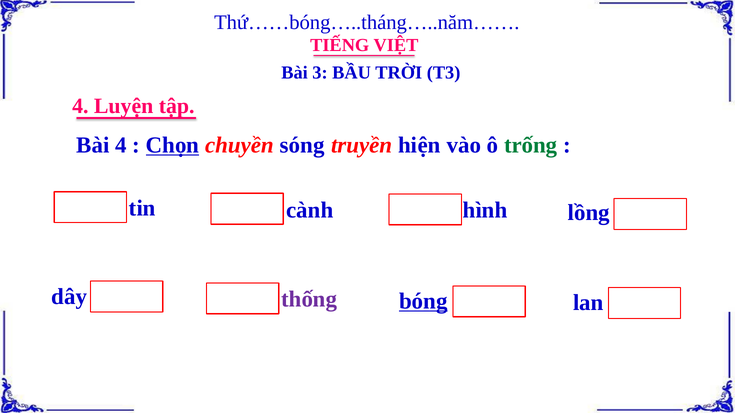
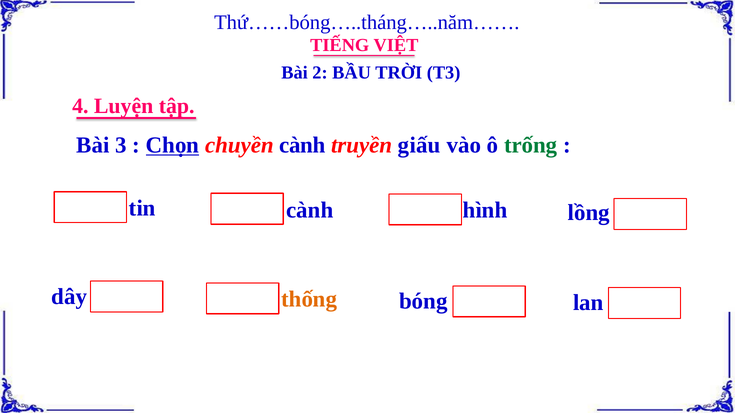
3: 3 -> 2 (320, 73)
Bài 4: 4 -> 3 (121, 145)
sóng: sóng -> cành (302, 145)
hiện: hiện -> giấu (419, 145)
thống colour: purple -> orange (309, 299)
bóng underline: present -> none (423, 301)
